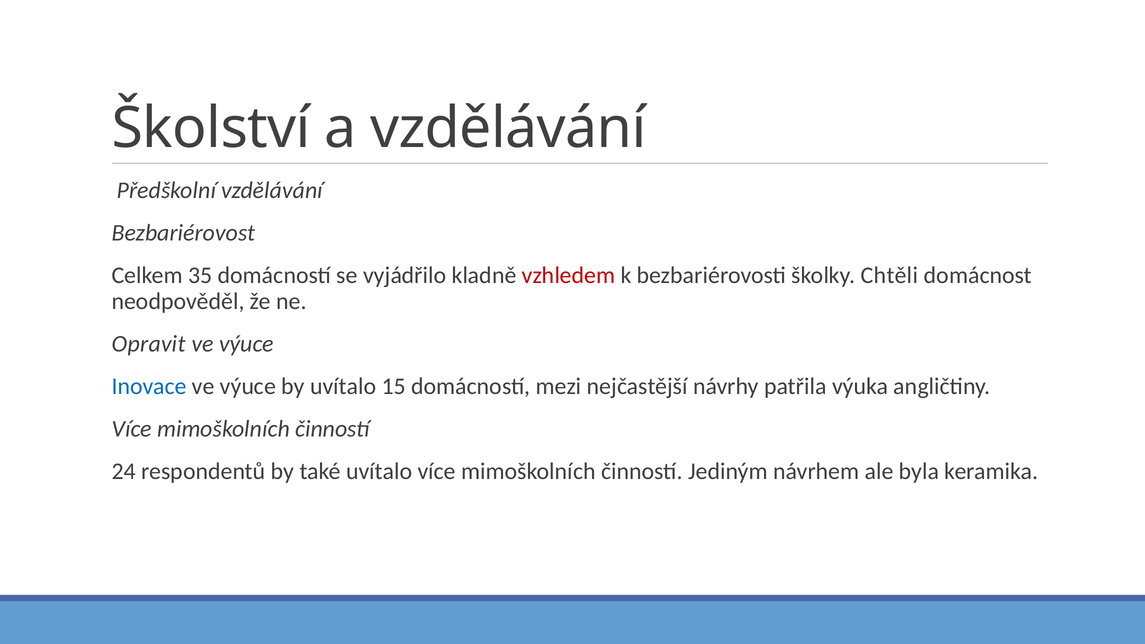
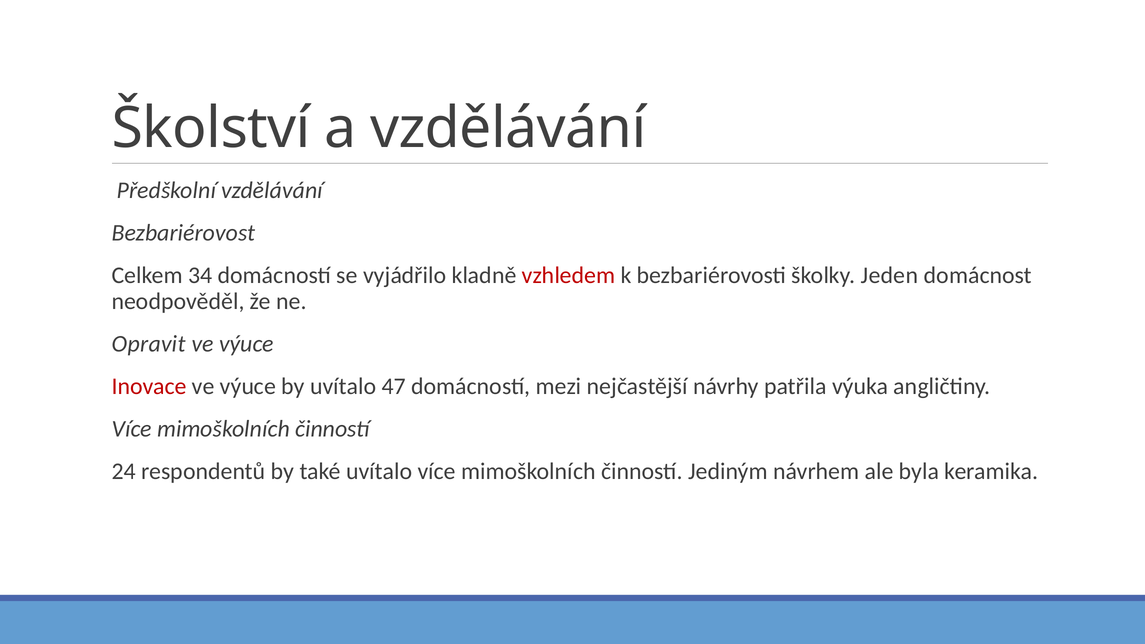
35: 35 -> 34 (200, 275)
Chtěli: Chtěli -> Jeden (889, 275)
Inovace colour: blue -> red (149, 386)
15: 15 -> 47 (394, 386)
